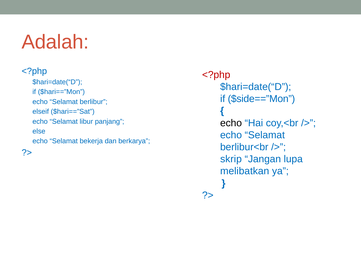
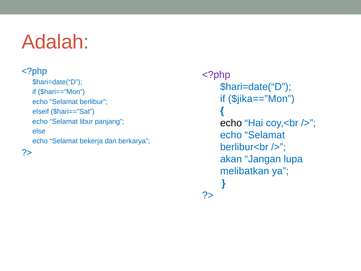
<?php colour: red -> purple (216, 75)
$side==”Mon: $side==”Mon -> $jika==”Mon (261, 99)
skrip: skrip -> akan (231, 159)
